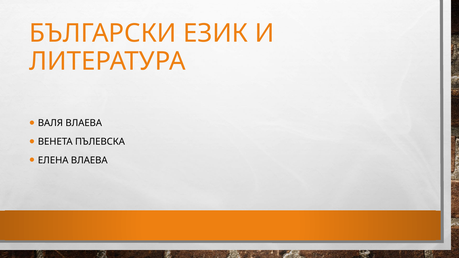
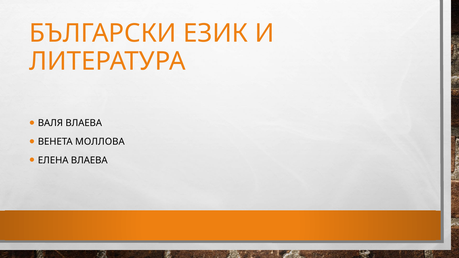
ПЪЛЕВСКА: ПЪЛЕВСКА -> МОЛЛОВА (100, 142)
